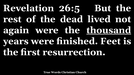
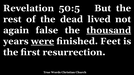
26:5: 26:5 -> 50:5 (69, 8)
again were: were -> false (47, 30)
were underline: none -> present (43, 41)
